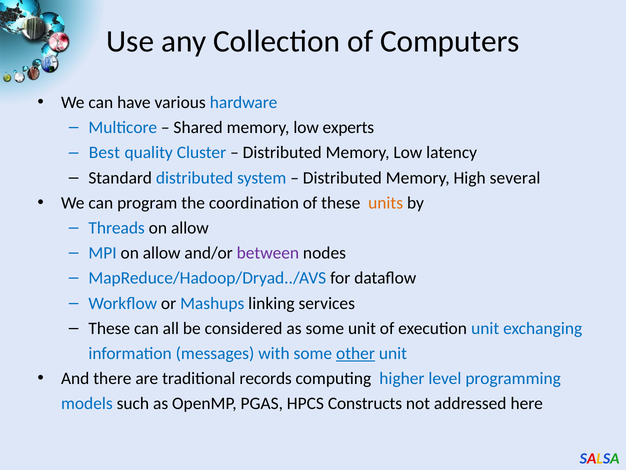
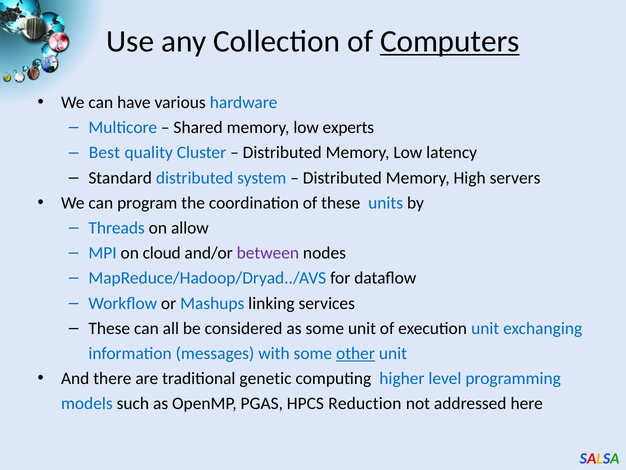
Computers underline: none -> present (450, 41)
several: several -> servers (515, 178)
units colour: orange -> blue (386, 203)
MPI on allow: allow -> cloud (162, 253)
records: records -> genetic (266, 378)
Constructs: Constructs -> Reduction (365, 403)
